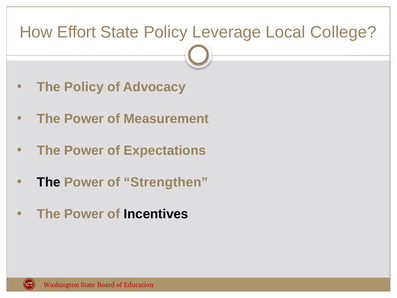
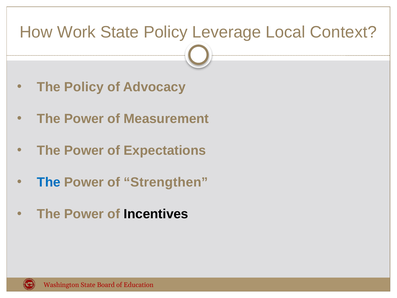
Effort: Effort -> Work (76, 32)
College: College -> Context (343, 32)
The colour: black -> blue (49, 182)
